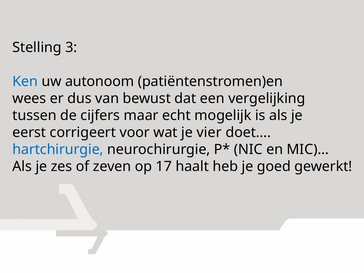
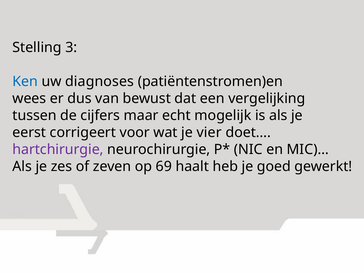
autonoom: autonoom -> diagnoses (100, 81)
hartchirurgie colour: blue -> purple (58, 149)
17: 17 -> 69 (164, 166)
